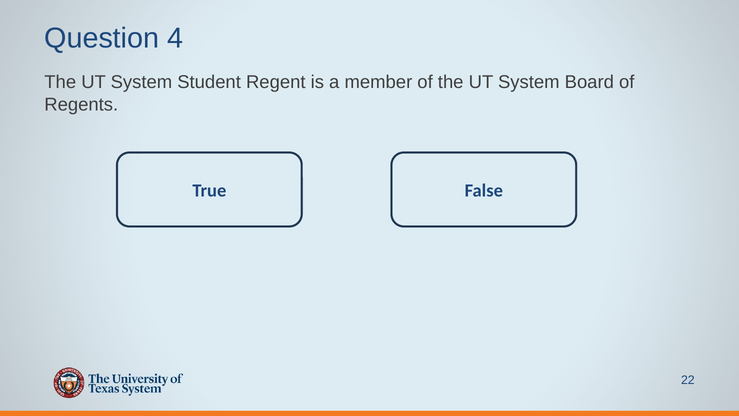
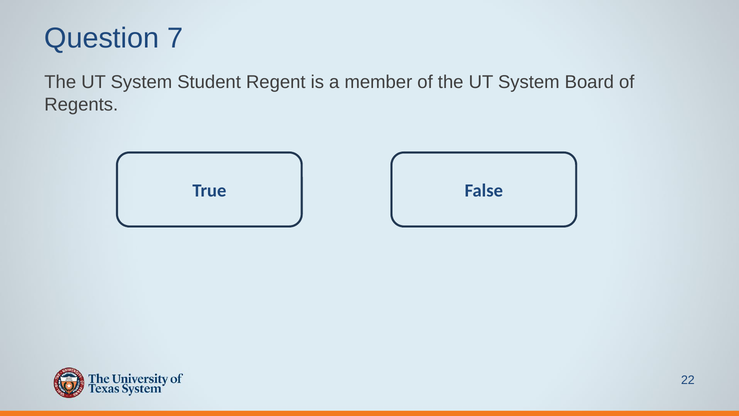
4: 4 -> 7 (175, 38)
